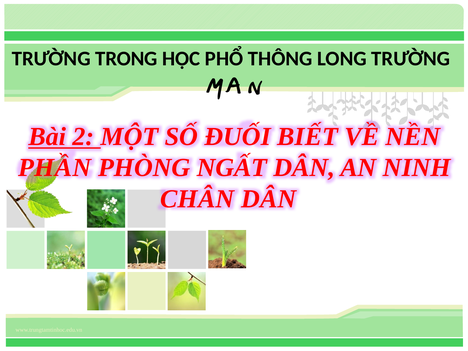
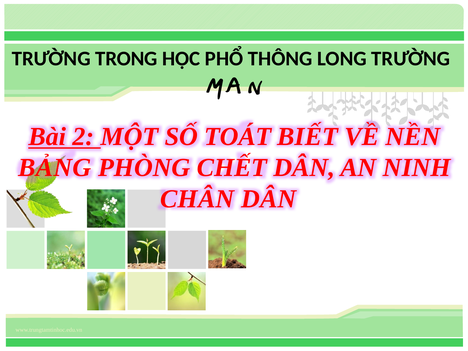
ĐUỐI: ĐUỐI -> TOÁT (238, 136)
PHẦN: PHẦN -> BẢNG (55, 168)
NGẤT: NGẤT -> CHẾT (232, 168)
